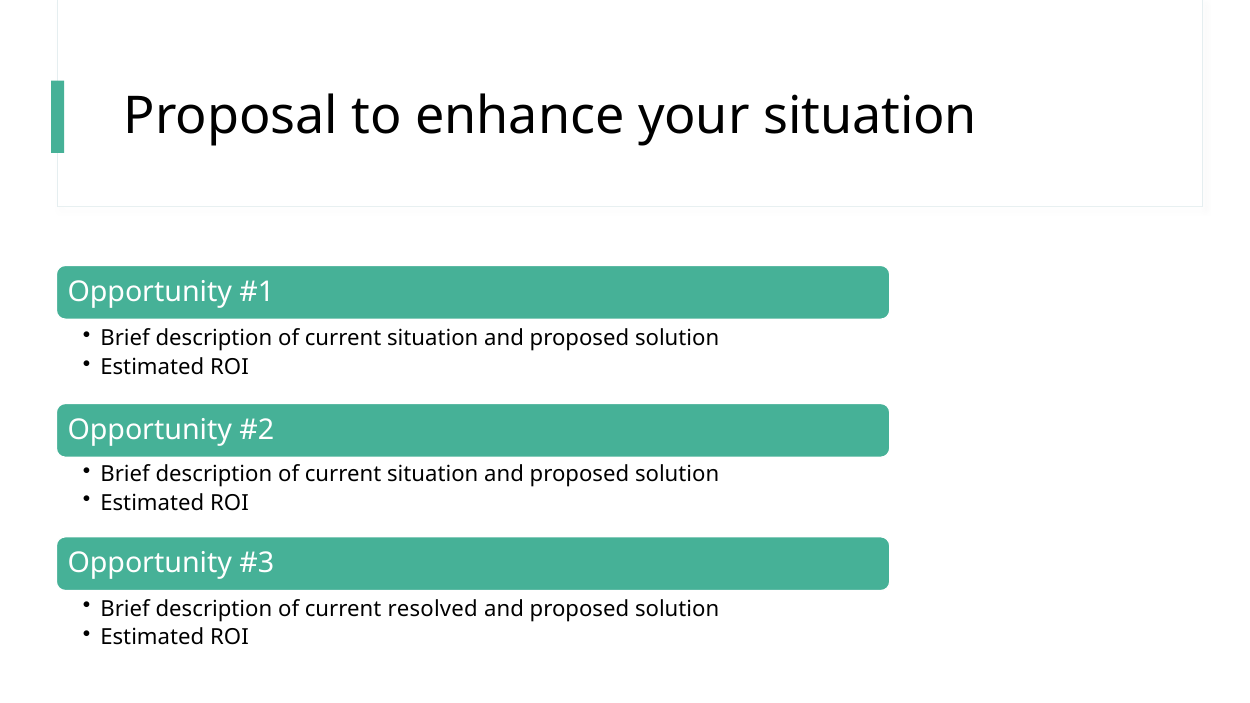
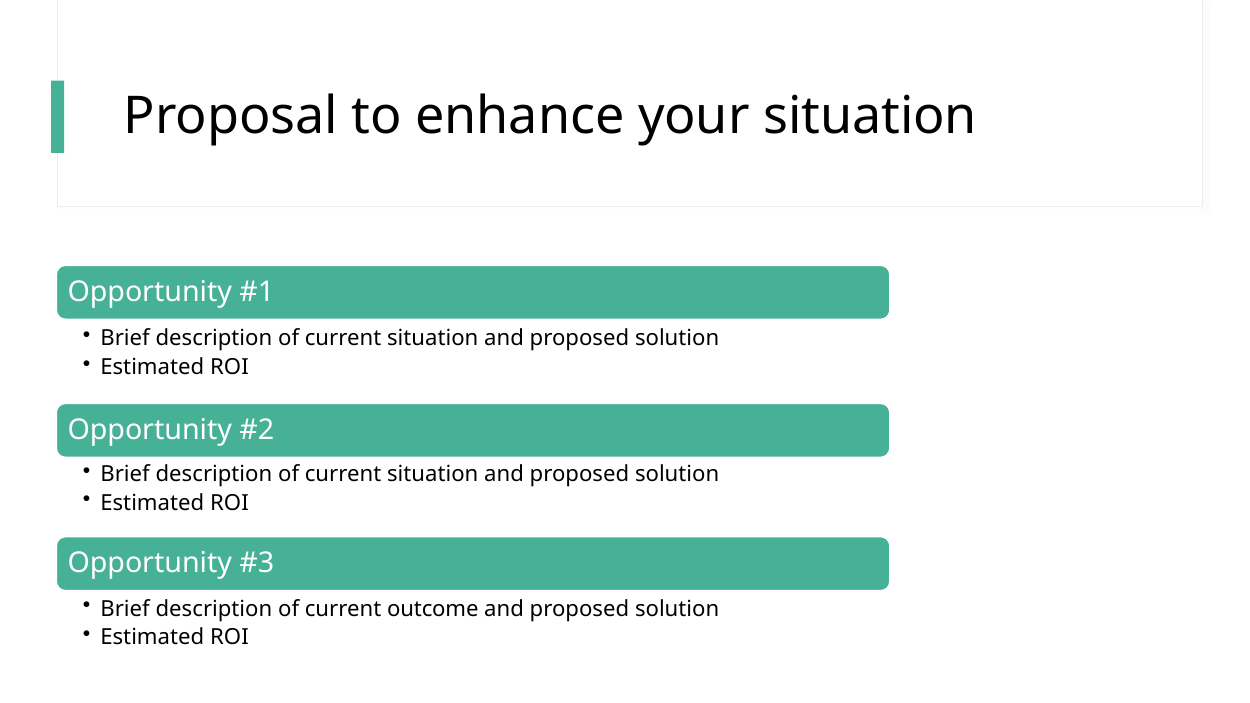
resolved: resolved -> outcome (433, 609)
